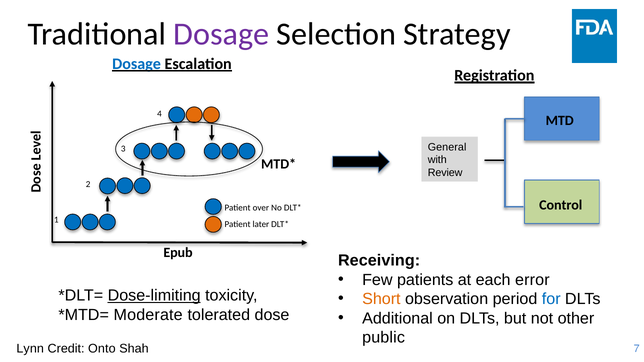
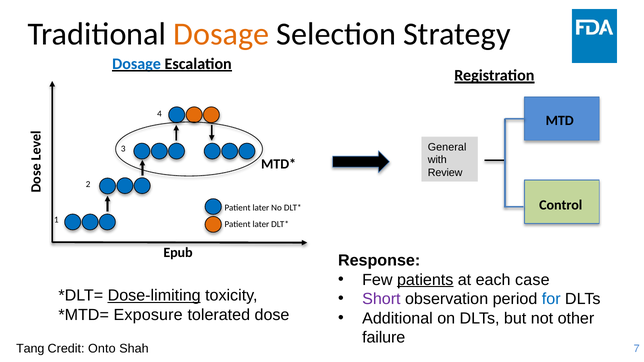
Dosage colour: purple -> orange (221, 34)
over: over -> later (261, 208)
Receiving: Receiving -> Response (379, 261)
patients underline: none -> present (425, 280)
error: error -> case (532, 280)
Short colour: orange -> purple (381, 299)
Moderate: Moderate -> Exposure (148, 315)
public: public -> failure (384, 338)
Lynn: Lynn -> Tang (30, 349)
